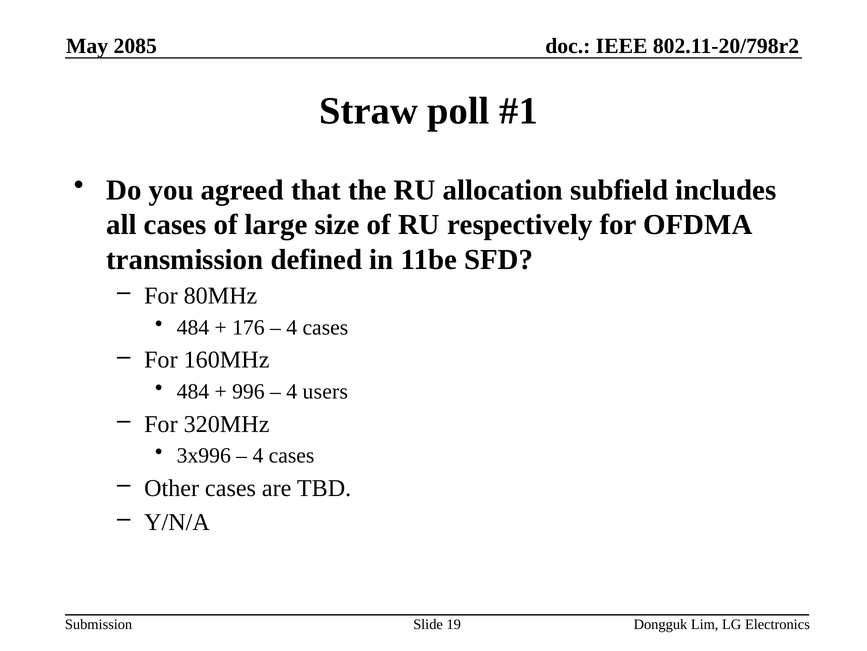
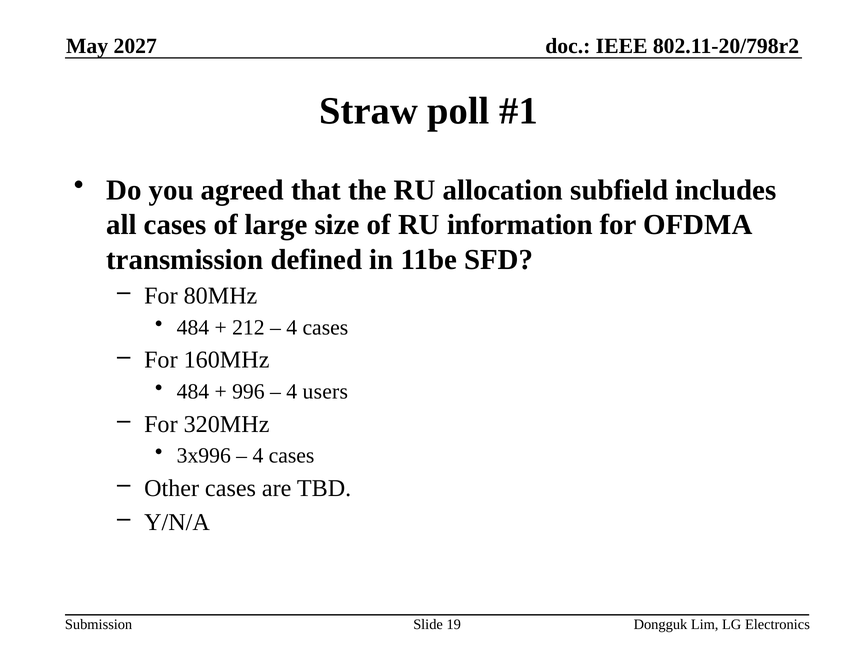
2085: 2085 -> 2027 (135, 46)
respectively: respectively -> information (520, 225)
176: 176 -> 212 (248, 327)
